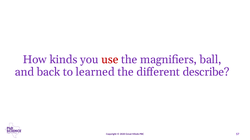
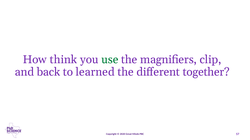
kinds: kinds -> think (63, 60)
use colour: red -> green (110, 60)
ball: ball -> clip (210, 60)
describe: describe -> together (206, 72)
